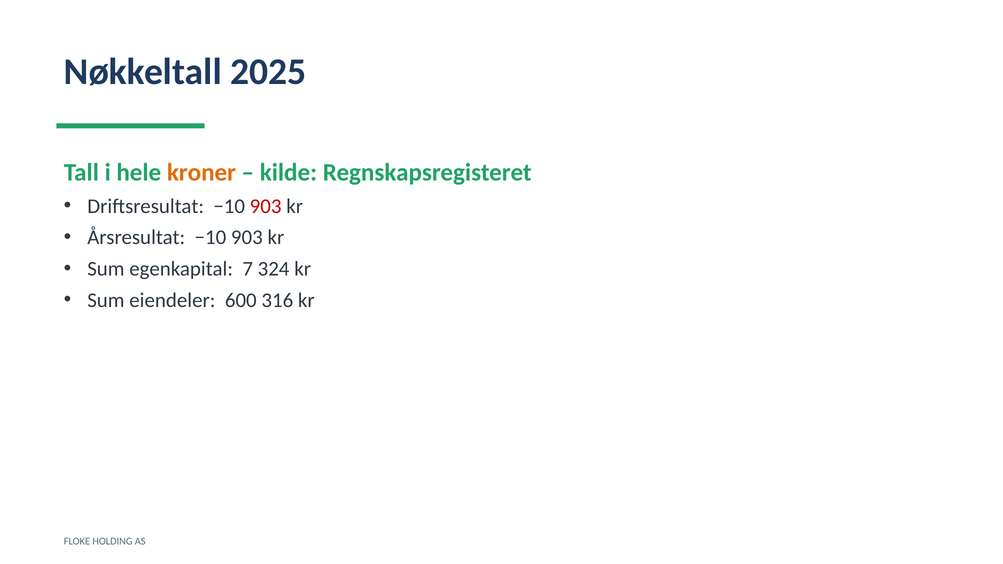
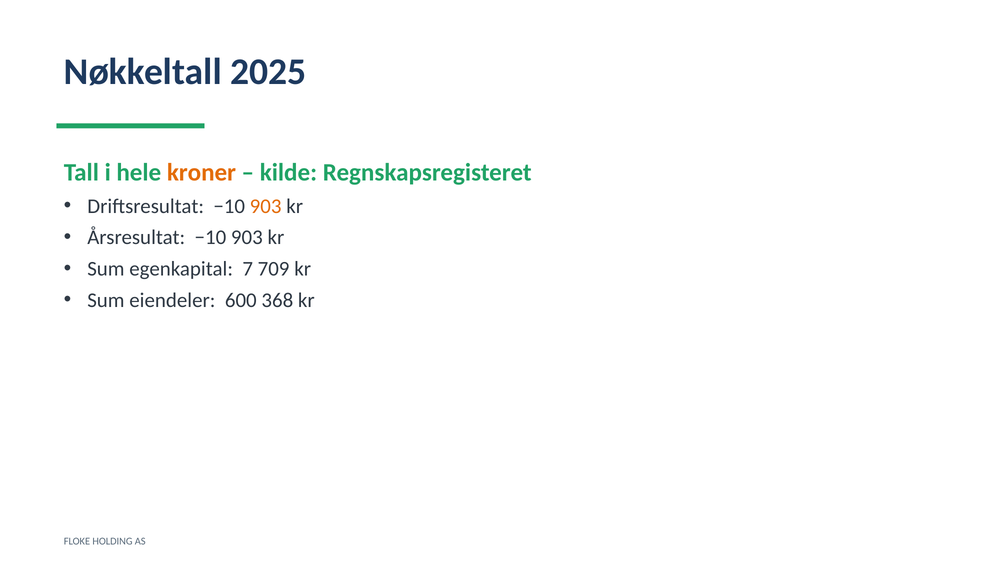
903 colour: red -> orange (266, 206)
324: 324 -> 709 (274, 269)
316: 316 -> 368 (277, 300)
